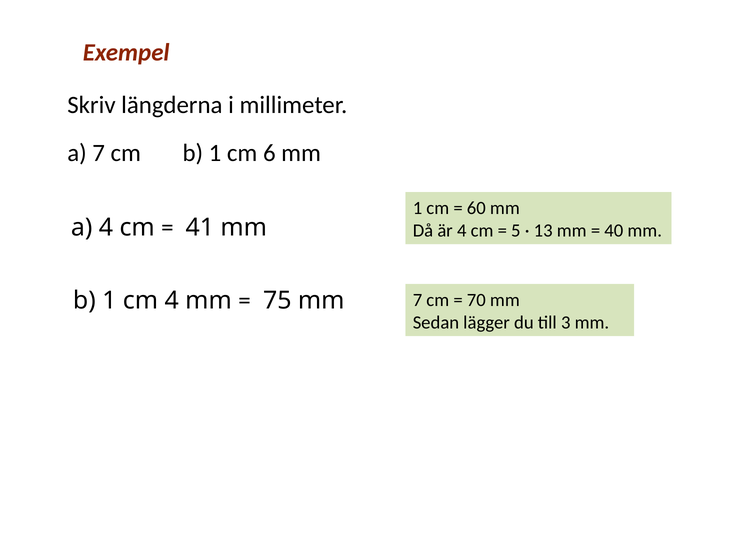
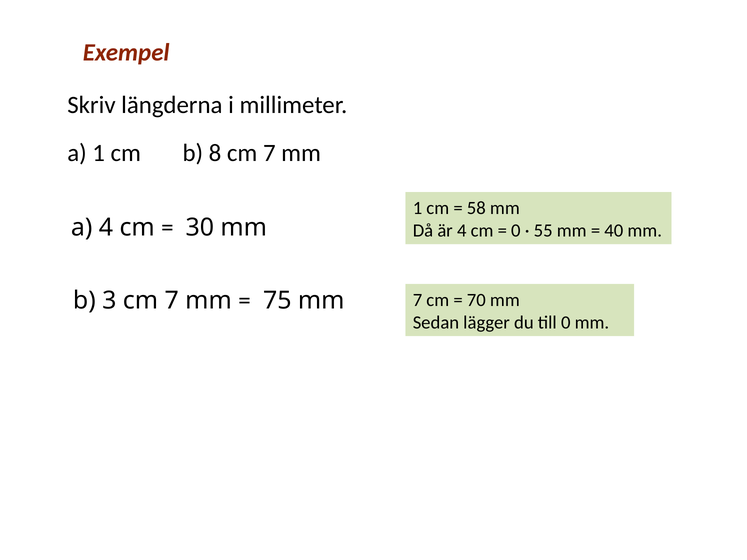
a 7: 7 -> 1 (99, 153)
cm b 1: 1 -> 8 (215, 153)
6: 6 -> 7 (269, 153)
60: 60 -> 58 (476, 208)
41: 41 -> 30 (200, 228)
5: 5 -> 0 (516, 231)
13: 13 -> 55 (543, 231)
1: 1 -> 3 (109, 300)
4: 4 -> 7 (172, 300)
till 3: 3 -> 0 (566, 323)
